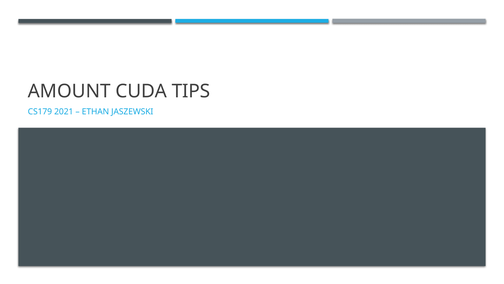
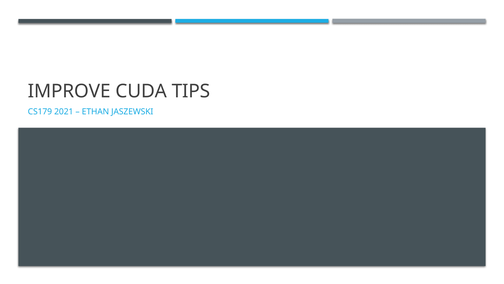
AMOUNT: AMOUNT -> IMPROVE (69, 91)
